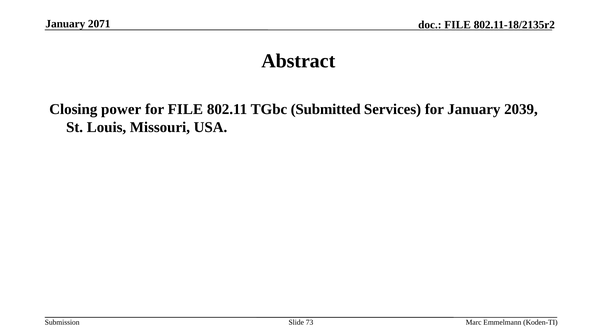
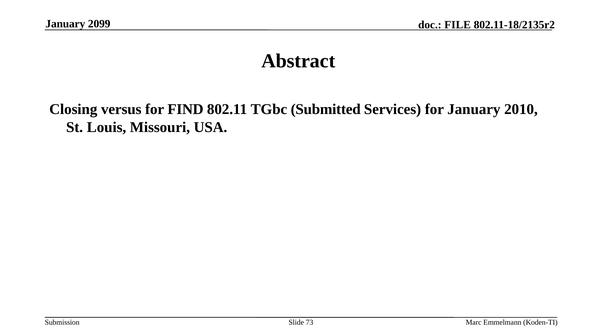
2071: 2071 -> 2099 (99, 24)
power: power -> versus (121, 109)
for FILE: FILE -> FIND (185, 109)
2039: 2039 -> 2010 (521, 109)
